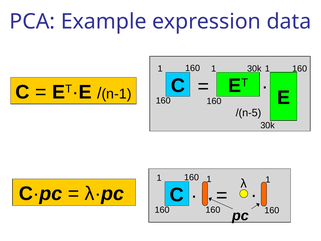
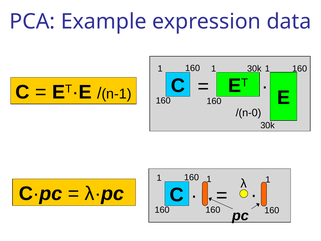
/(n-5: /(n-5 -> /(n-0 (248, 113)
